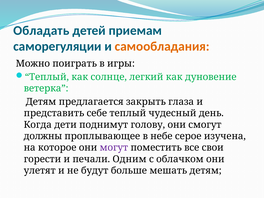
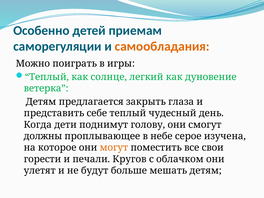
Обладать: Обладать -> Особенно (41, 30)
могут colour: purple -> orange (114, 148)
Одним: Одним -> Кругов (129, 159)
